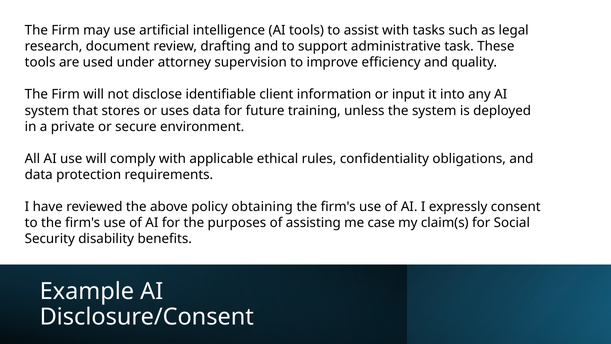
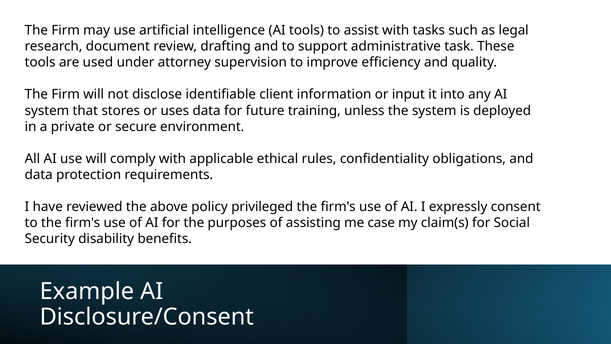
obtaining: obtaining -> privileged (262, 207)
